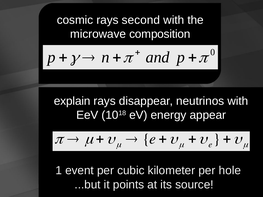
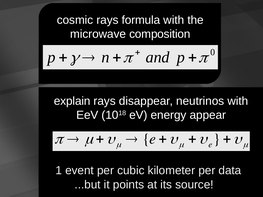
second: second -> formula (141, 20)
hole: hole -> data (230, 171)
